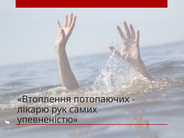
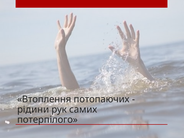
лікарю: лікарю -> рідини (33, 109)
упевненістю: упевненістю -> потерпілого (47, 120)
